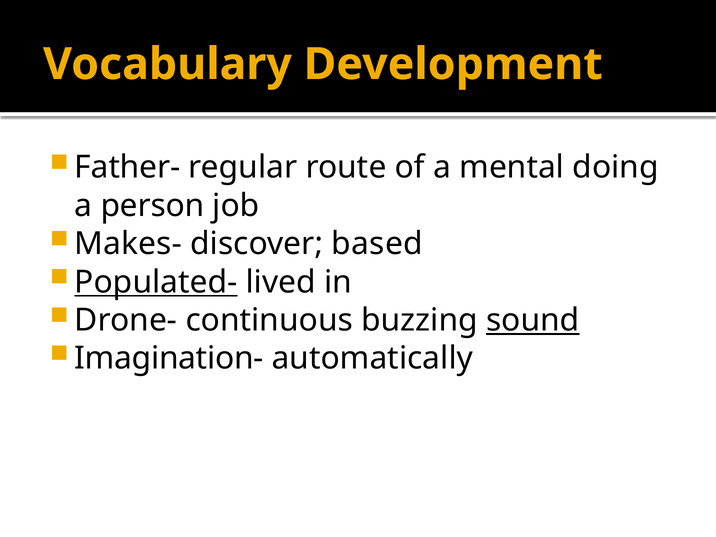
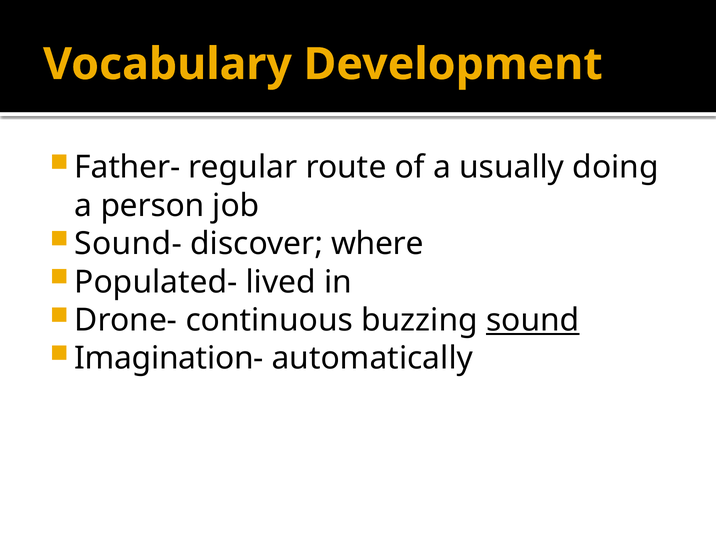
mental: mental -> usually (512, 167)
Makes-: Makes- -> Sound- (128, 244)
based: based -> where (377, 244)
Populated- underline: present -> none (156, 282)
